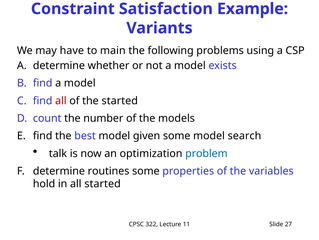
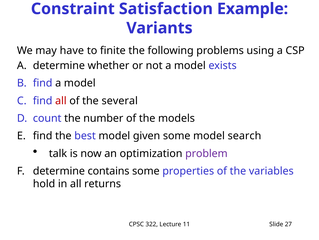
main: main -> finite (113, 50)
the started: started -> several (120, 100)
problem colour: blue -> purple (206, 153)
routines: routines -> contains (109, 171)
all started: started -> returns (103, 183)
